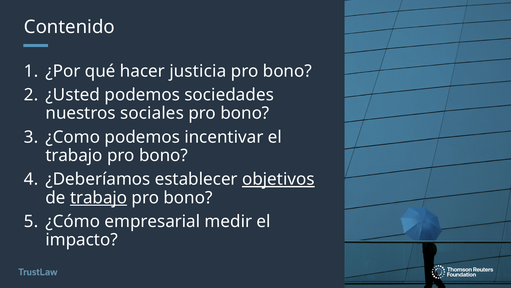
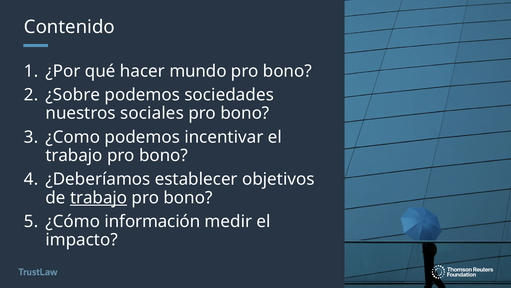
justicia: justicia -> mundo (198, 71)
¿Usted: ¿Usted -> ¿Sobre (73, 95)
objetivos underline: present -> none (278, 179)
empresarial: empresarial -> información (152, 221)
